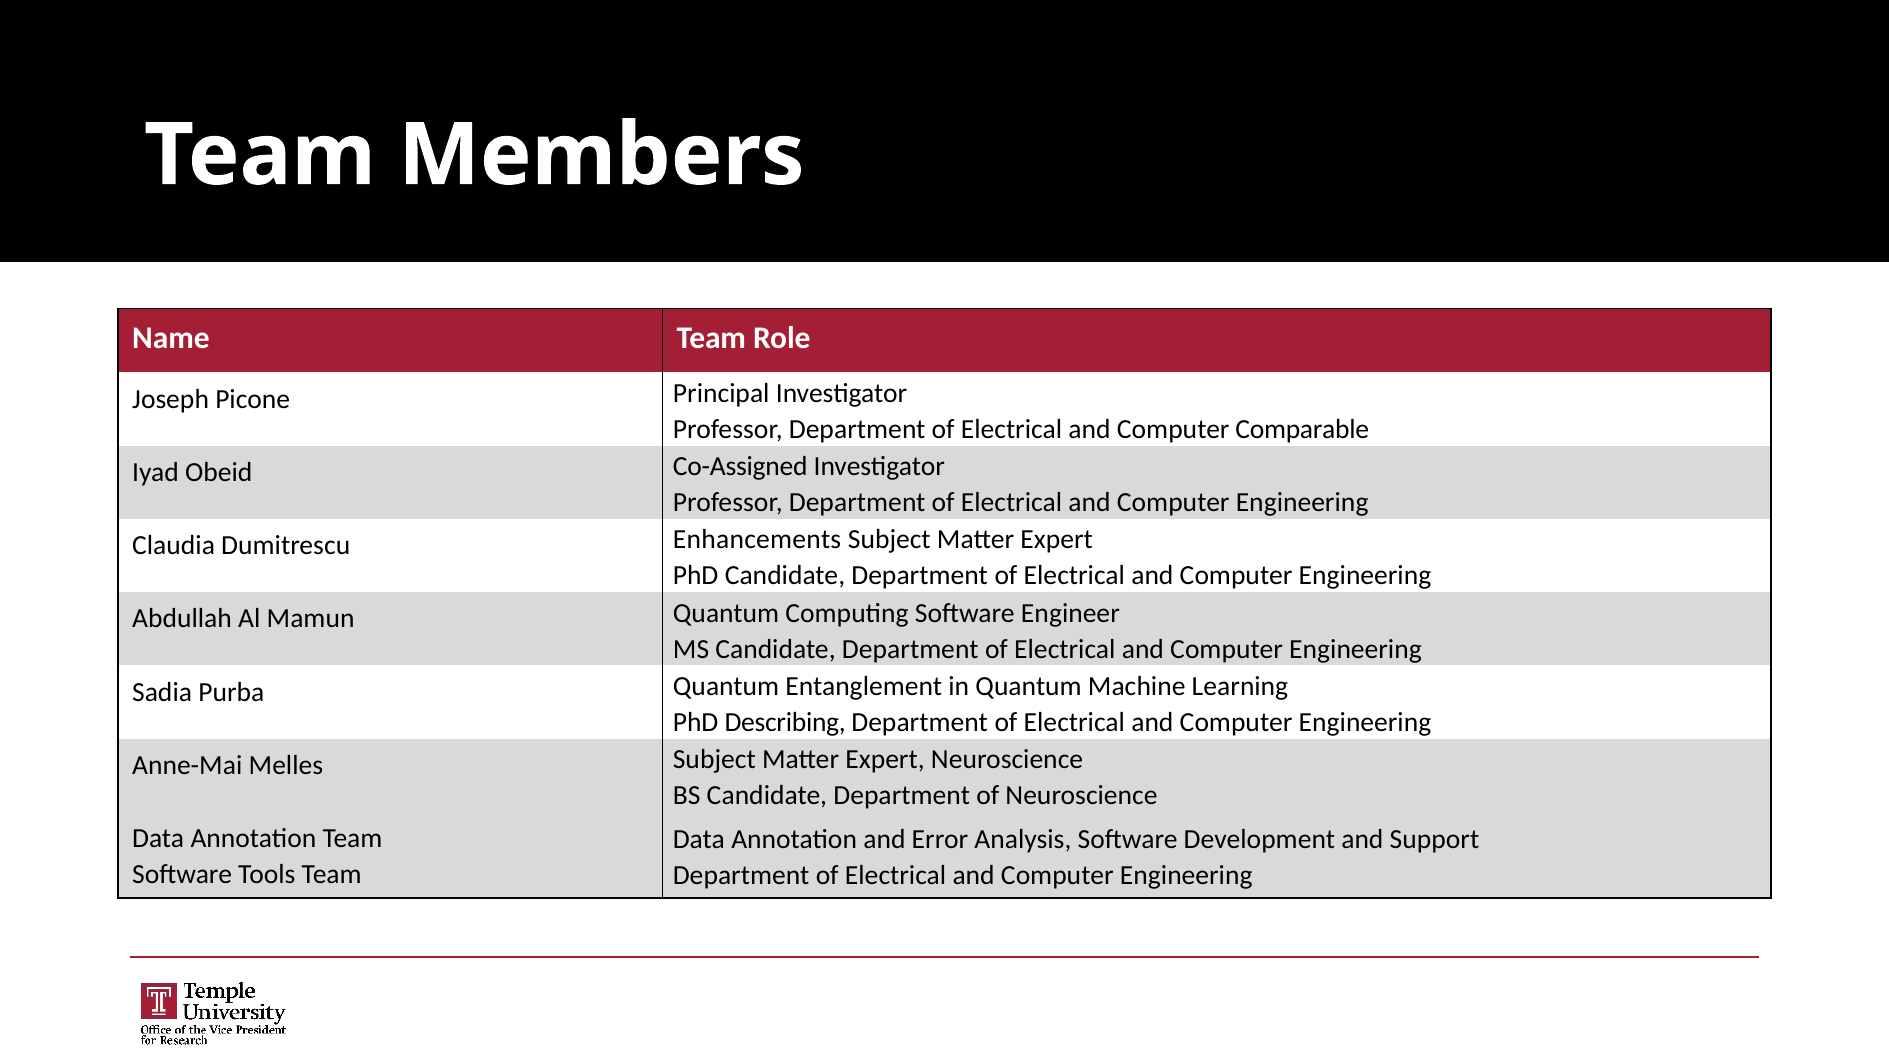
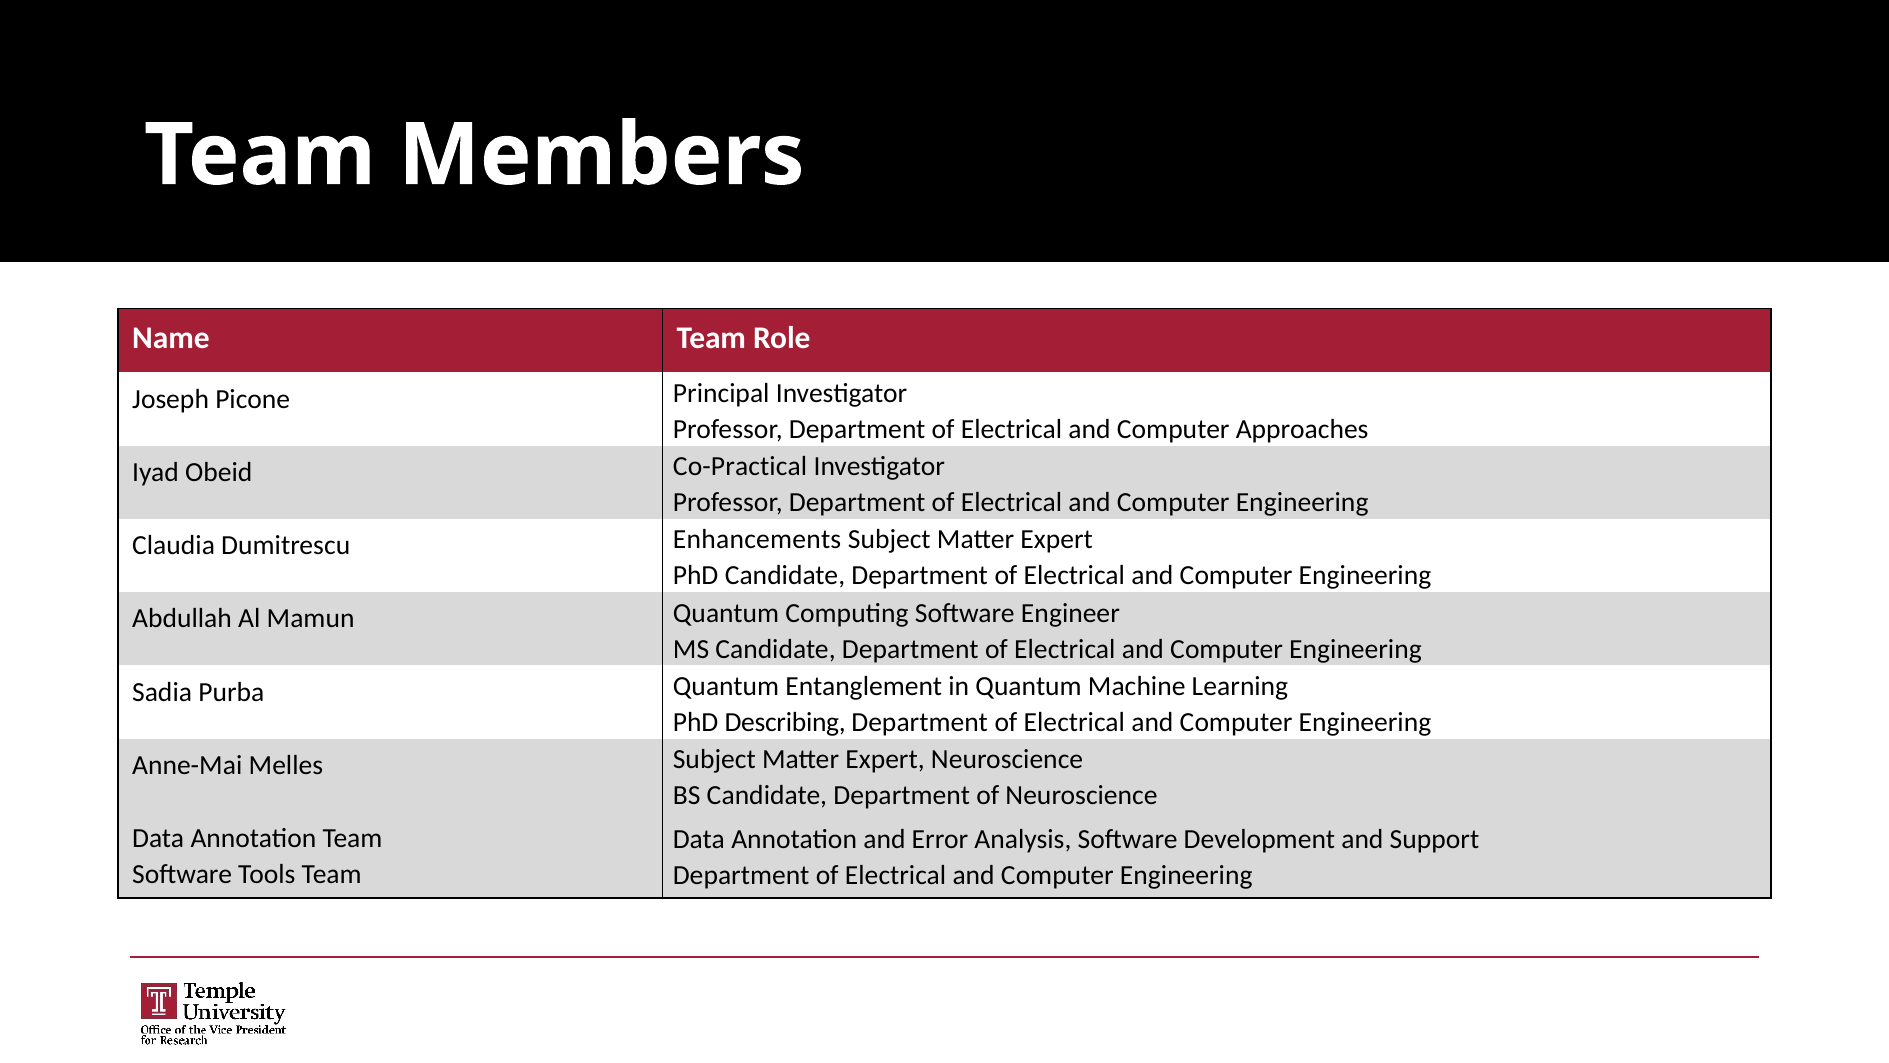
Comparable: Comparable -> Approaches (1302, 429)
Co-Assigned: Co-Assigned -> Co-Practical (740, 466)
